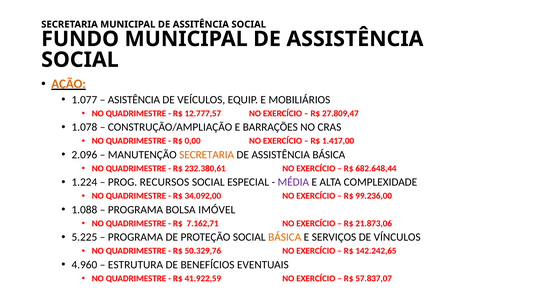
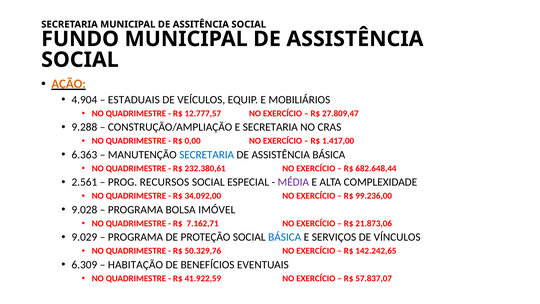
1.077: 1.077 -> 4.904 (84, 100)
ASISTÊNCIA: ASISTÊNCIA -> ESTADUAIS (134, 100)
1.078: 1.078 -> 9.288 (84, 127)
E BARRAÇÕES: BARRAÇÕES -> SECRETARIA (270, 127)
2.096: 2.096 -> 6.363 (84, 155)
SECRETARIA colour: orange -> blue (207, 155)
1.224: 1.224 -> 2.561 (84, 182)
1.088: 1.088 -> 9.028 (84, 210)
5.225: 5.225 -> 9.029 (84, 237)
BÁSICA colour: orange -> blue (285, 237)
4.960: 4.960 -> 6.309 (84, 265)
ESTRUTURA: ESTRUTURA -> HABITAÇÃO (135, 265)
